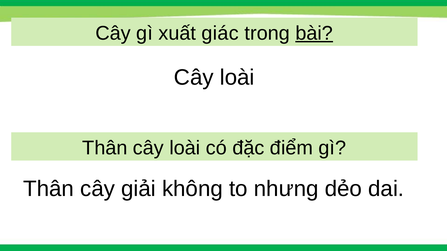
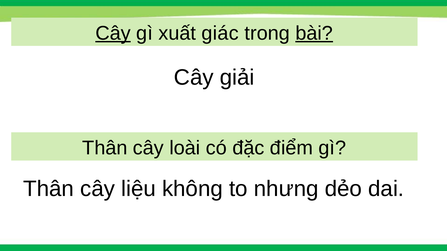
Cây underline: none -> present (113, 33)
loài: loài -> giải (237, 77)
giải: giải -> liệu (139, 189)
